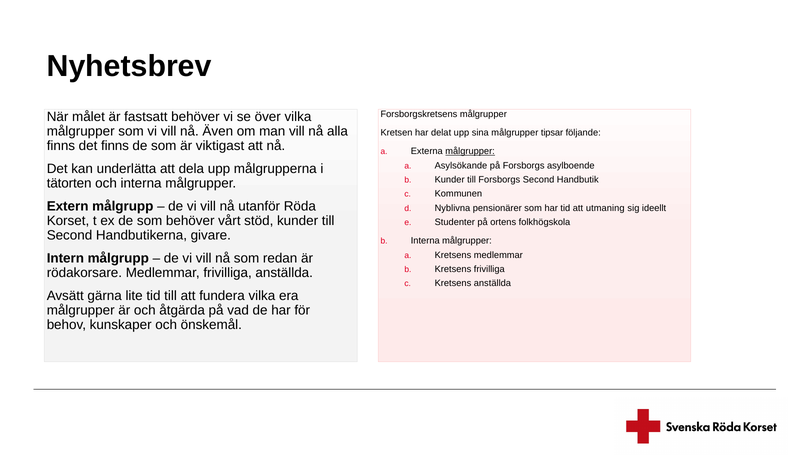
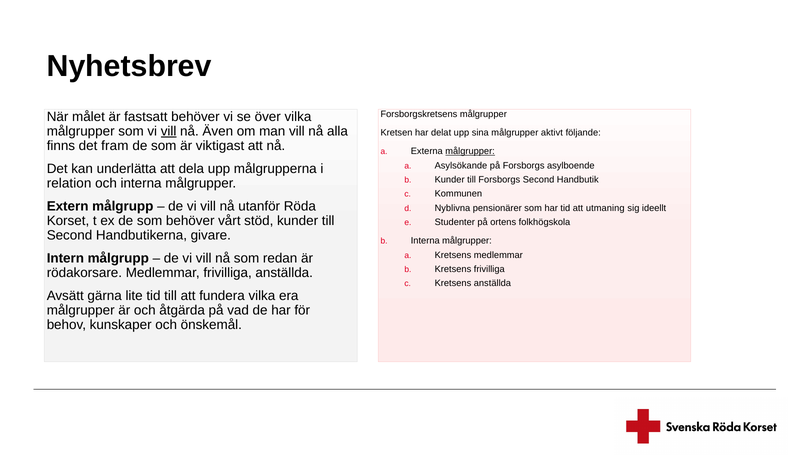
vill underline: none -> present (169, 131)
tipsar: tipsar -> aktivt (552, 133)
det finns: finns -> fram (115, 146)
tätorten: tätorten -> relation (69, 183)
